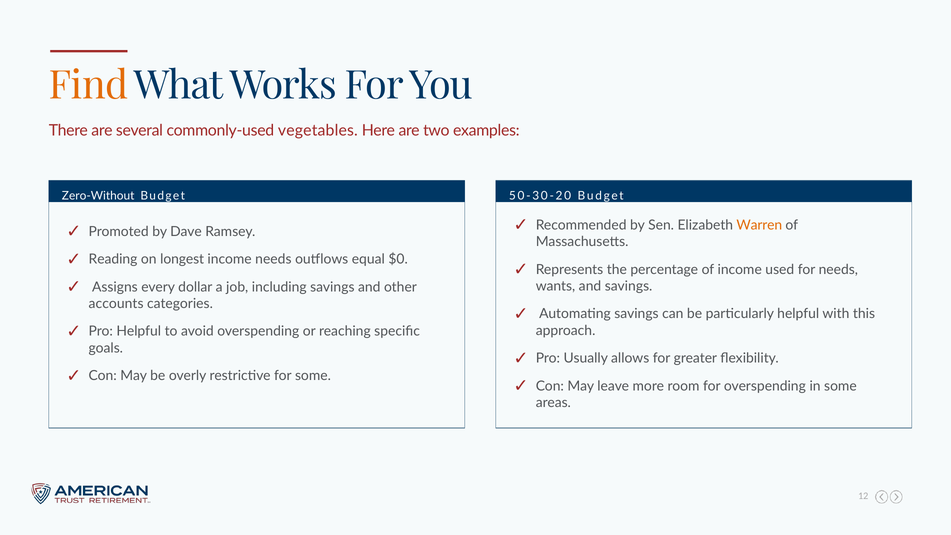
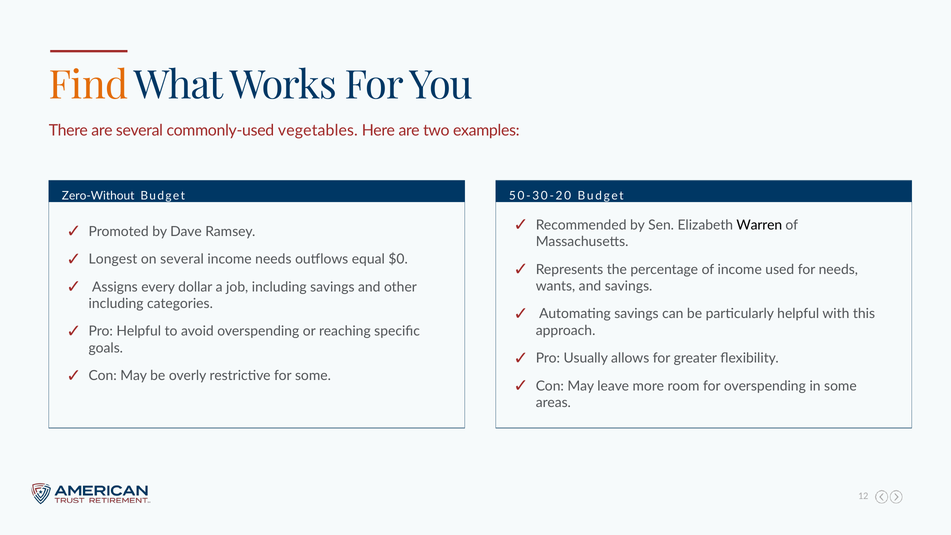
Warren colour: orange -> black (759, 225)
Reading: Reading -> Longest (113, 259)
on longest: longest -> several (182, 259)
accounts: accounts -> including (116, 304)
